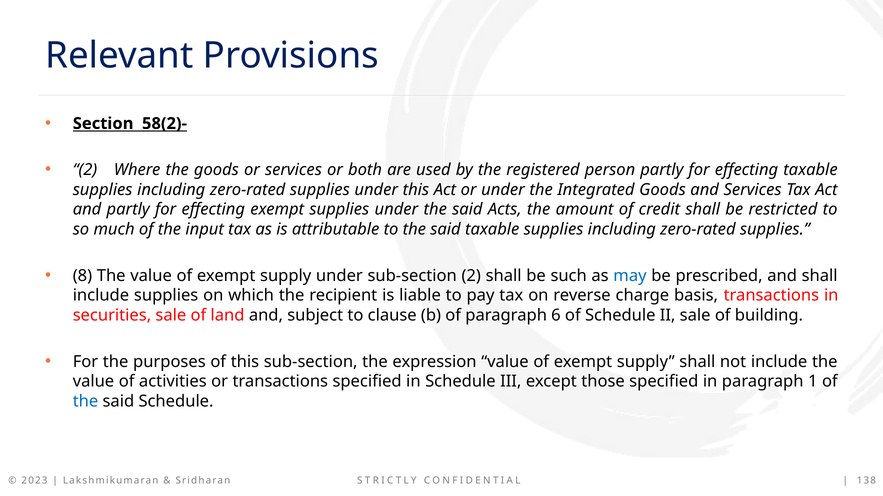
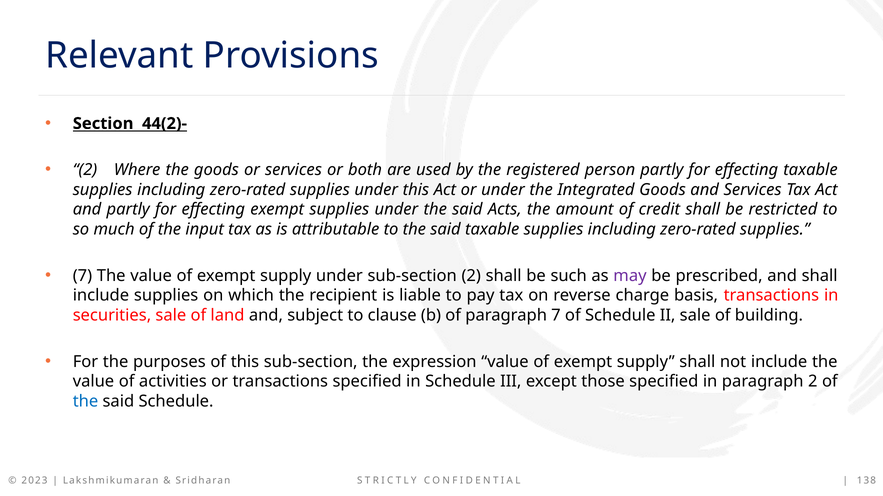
58(2)-: 58(2)- -> 44(2)- (164, 124)
8: 8 -> 7 (82, 276)
may colour: blue -> purple (630, 276)
paragraph 6: 6 -> 7 (556, 316)
paragraph 1: 1 -> 2 (813, 382)
